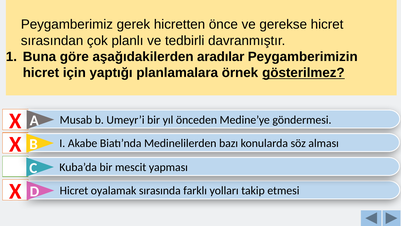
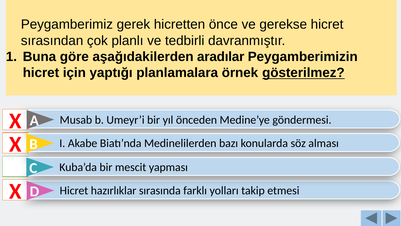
oyalamak: oyalamak -> hazırlıklar (114, 190)
